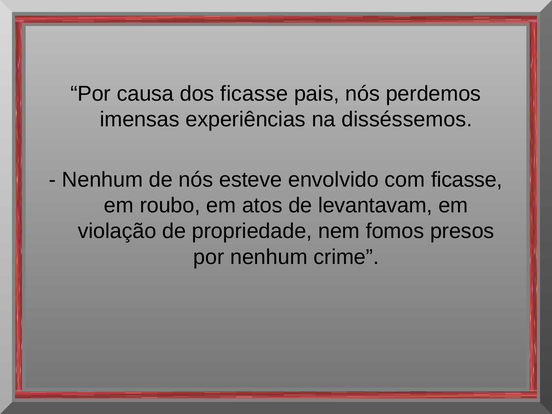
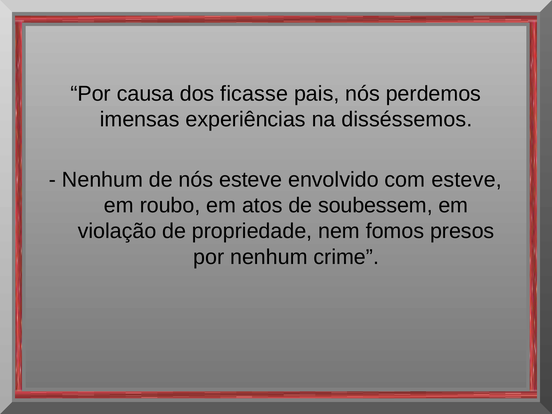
com ficasse: ficasse -> esteve (467, 180)
levantavam: levantavam -> soubessem (375, 205)
